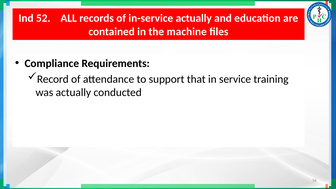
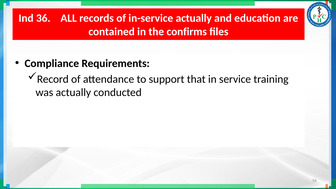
52: 52 -> 36 (43, 18)
machine: machine -> confirms (187, 32)
